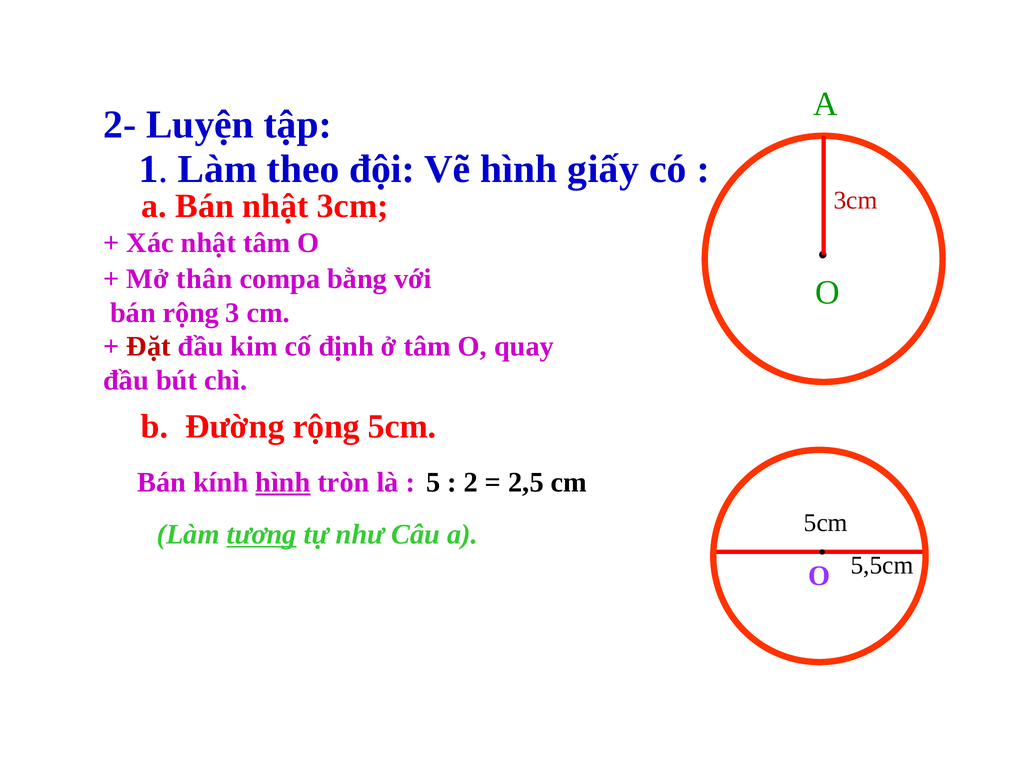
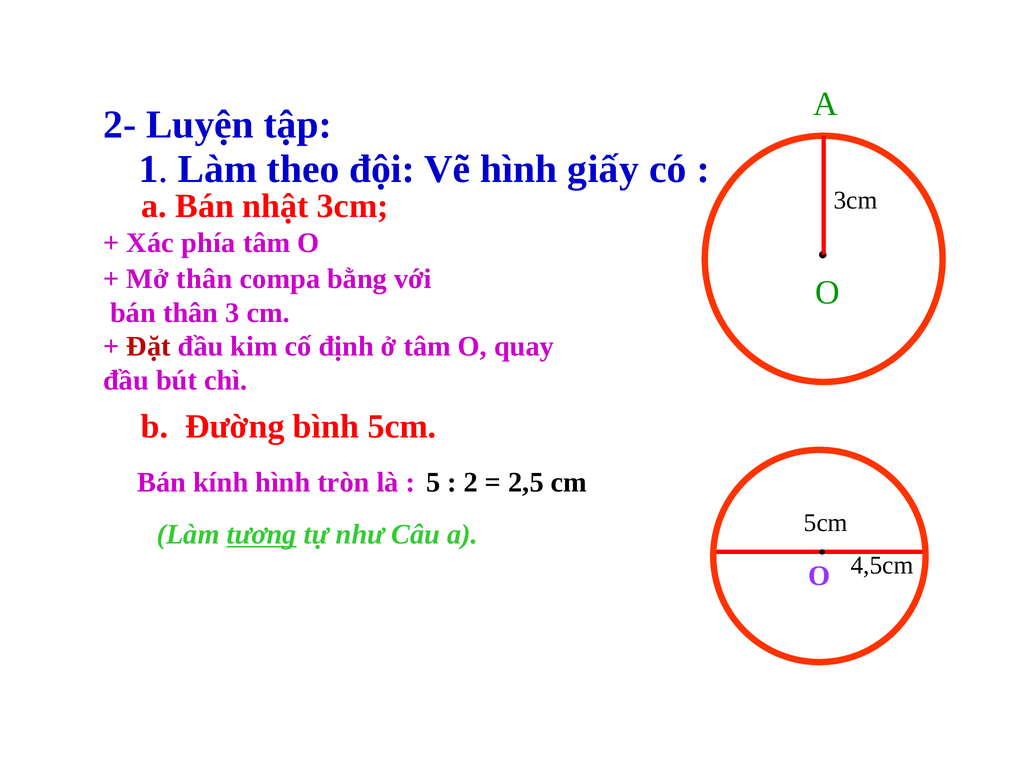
3cm colour: red -> black (856, 200)
Xác nhật: nhật -> phía (208, 243)
bán rộng: rộng -> thân (191, 313)
Đường rộng: rộng -> bình (326, 427)
hình underline: present -> none (283, 483)
5,5cm: 5,5cm -> 4,5cm (882, 566)
